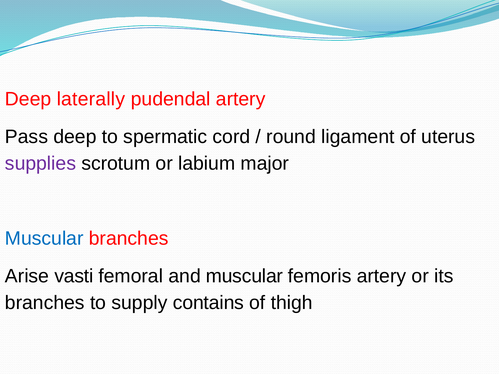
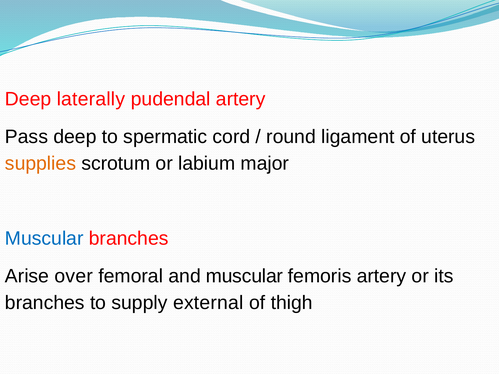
supplies colour: purple -> orange (41, 164)
vasti: vasti -> over (74, 276)
contains: contains -> external (208, 303)
